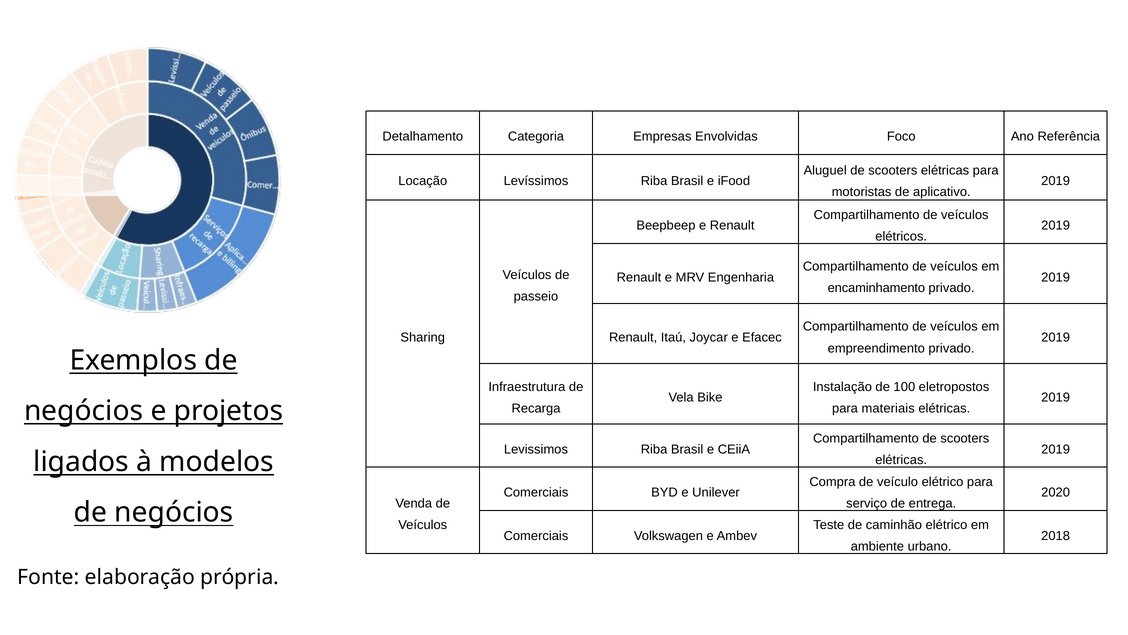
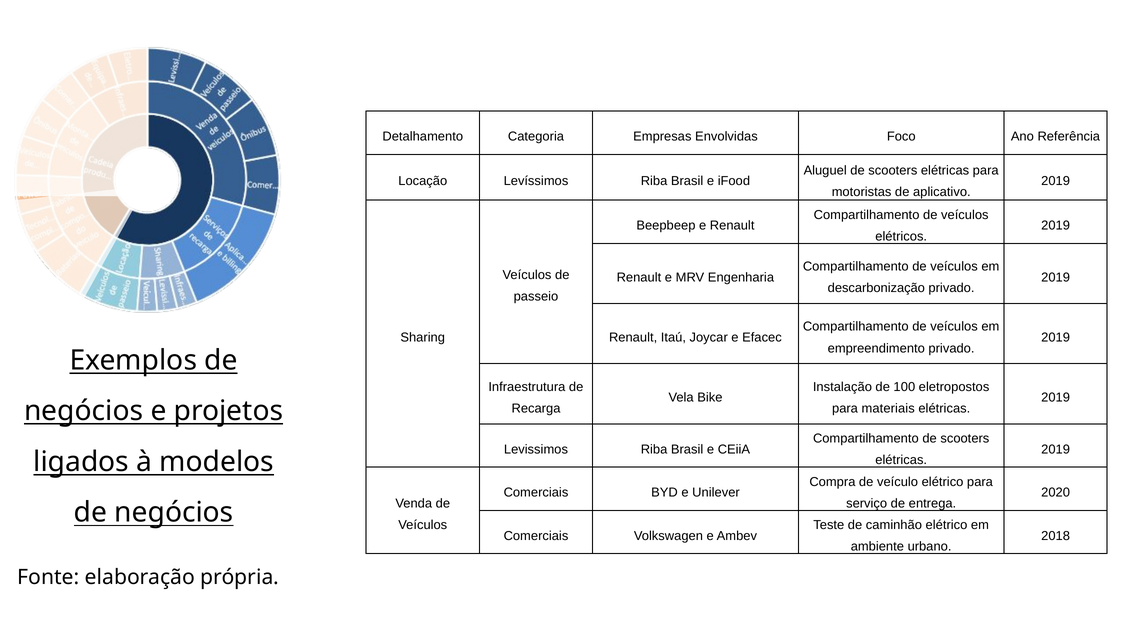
encaminhamento: encaminhamento -> descarbonização (876, 288)
